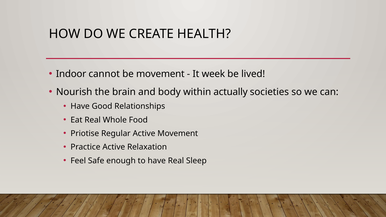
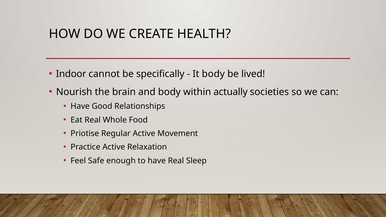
be movement: movement -> specifically (160, 74)
It week: week -> body (213, 74)
